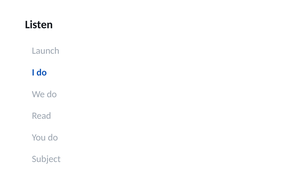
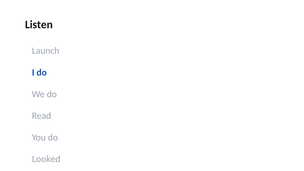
Subject: Subject -> Looked (46, 159)
